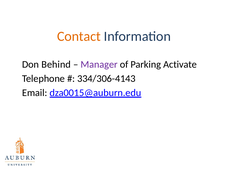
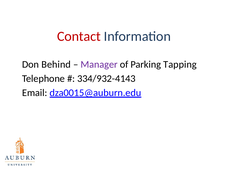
Contact colour: orange -> red (79, 36)
Activate: Activate -> Tapping (180, 64)
334/306-4143: 334/306-4143 -> 334/932-4143 (106, 79)
